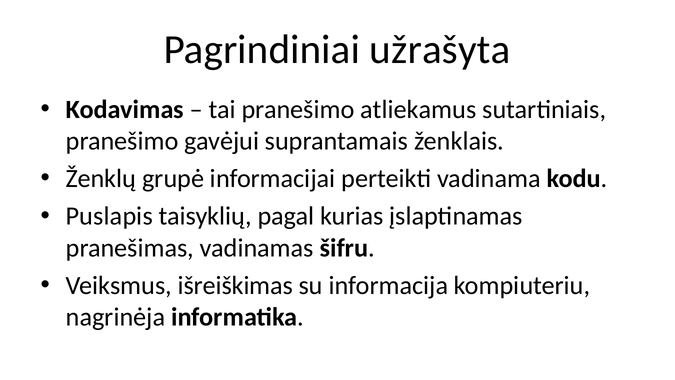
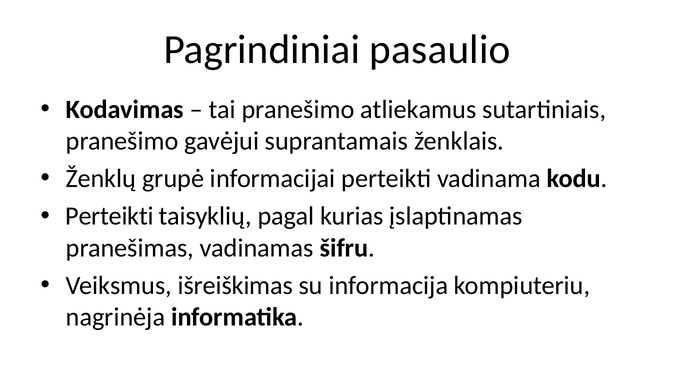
užrašyta: užrašyta -> pasaulio (440, 50)
Puslapis: Puslapis -> Perteikti (109, 216)
